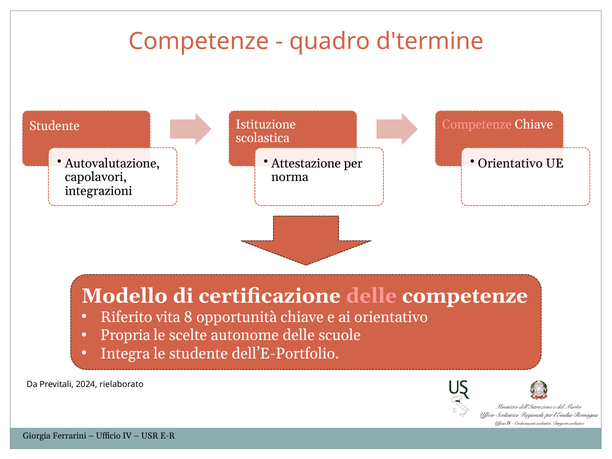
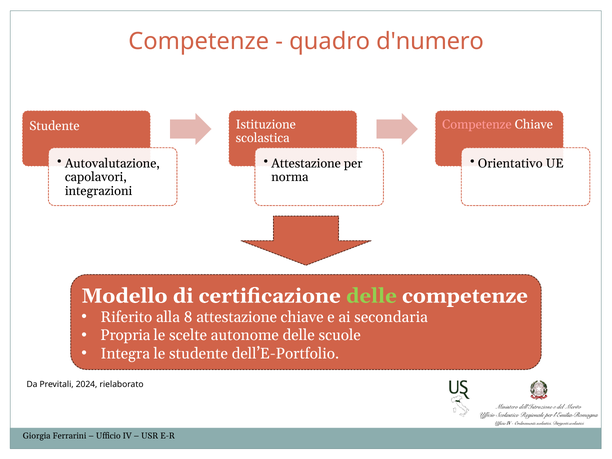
d'termine: d'termine -> d'numero (430, 41)
delle colour: pink -> light green (371, 296)
vita: vita -> alla (168, 317)
8 opportunità: opportunità -> attestazione (237, 317)
ai orientativo: orientativo -> secondaria (391, 317)
